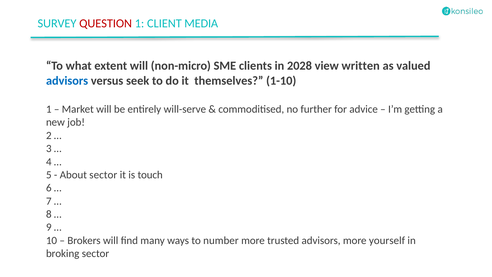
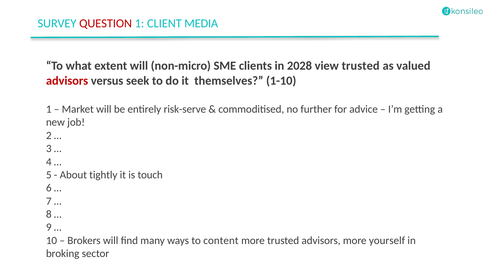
view written: written -> trusted (361, 66)
advisors colour: blue -> red (67, 81)
will-serve: will-serve -> risk-serve (185, 109)
About sector: sector -> tightly (103, 175)
number: number -> content (221, 240)
